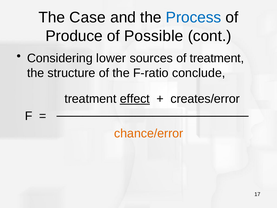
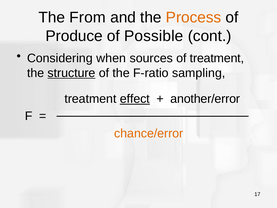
Case: Case -> From (88, 17)
Process colour: blue -> orange (194, 17)
lower: lower -> when (111, 58)
structure underline: none -> present (71, 73)
conclude: conclude -> sampling (199, 73)
creates/error: creates/error -> another/error (205, 99)
